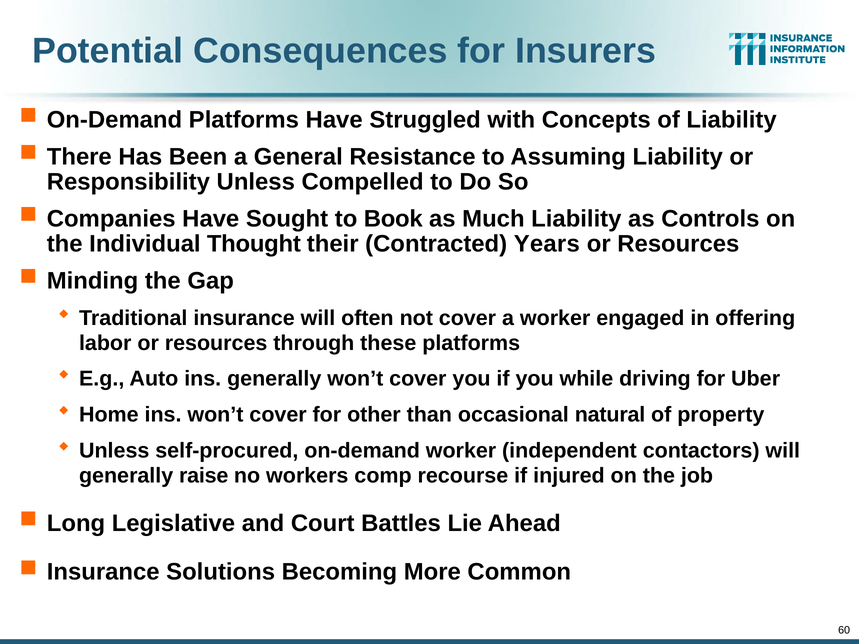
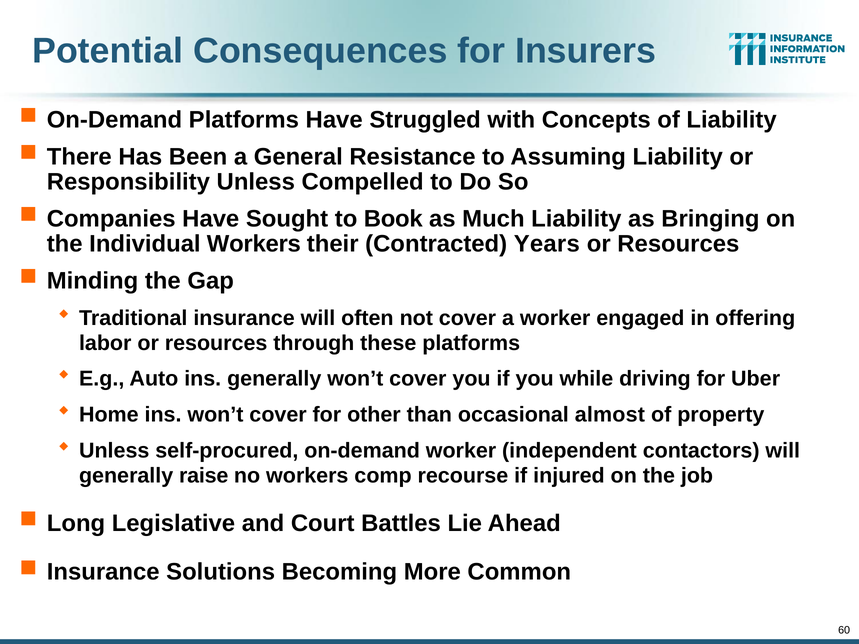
Controls: Controls -> Bringing (710, 219)
Individual Thought: Thought -> Workers (254, 244)
natural: natural -> almost (610, 415)
